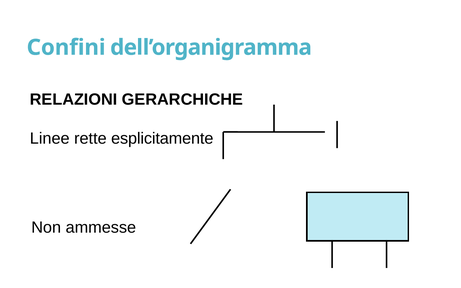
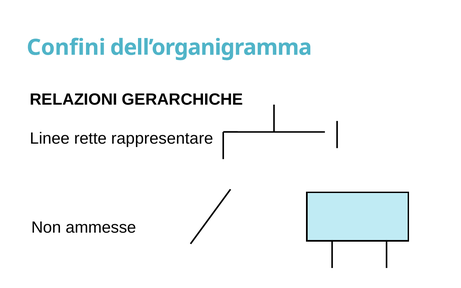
esplicitamente: esplicitamente -> rappresentare (162, 139)
